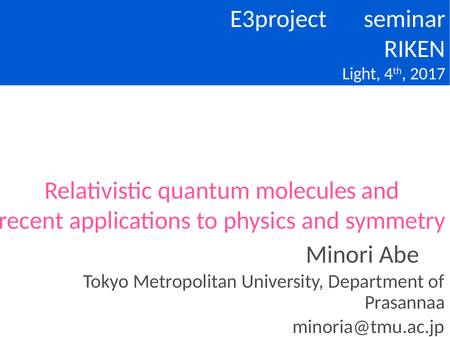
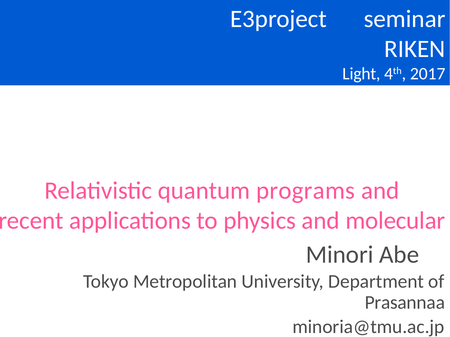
molecules: molecules -> programs (306, 191)
symmetry: symmetry -> molecular (395, 221)
